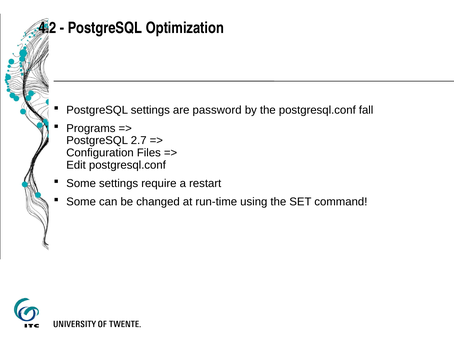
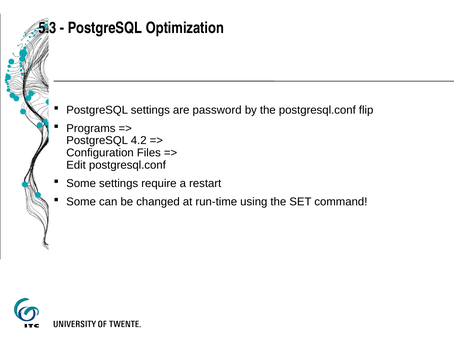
4.2: 4.2 -> 5.3 (47, 28)
fall: fall -> flip (366, 110)
2.7: 2.7 -> 4.2 (139, 141)
